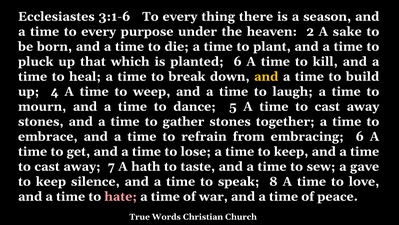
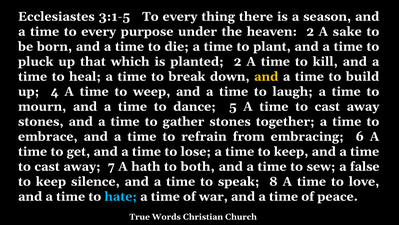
3:1-6: 3:1-6 -> 3:1-5 (114, 17)
planted 6: 6 -> 2 (238, 61)
taste: taste -> both (198, 166)
gave: gave -> false (365, 166)
hate colour: pink -> light blue (121, 196)
